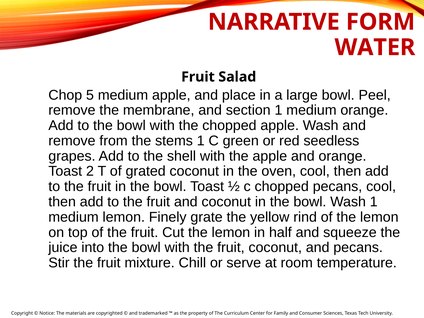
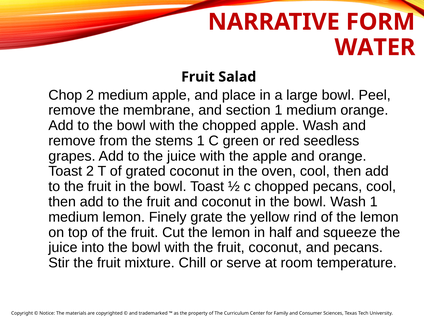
Chop 5: 5 -> 2 (90, 95)
to the shell: shell -> juice (182, 156)
